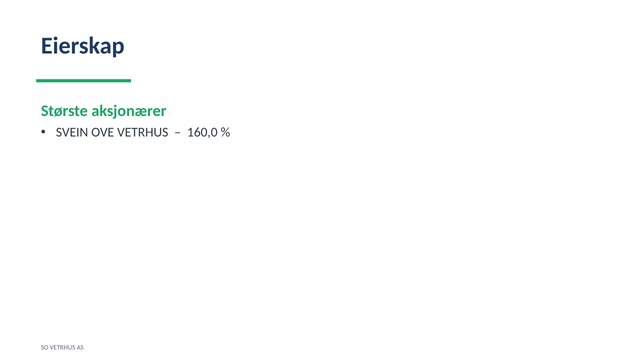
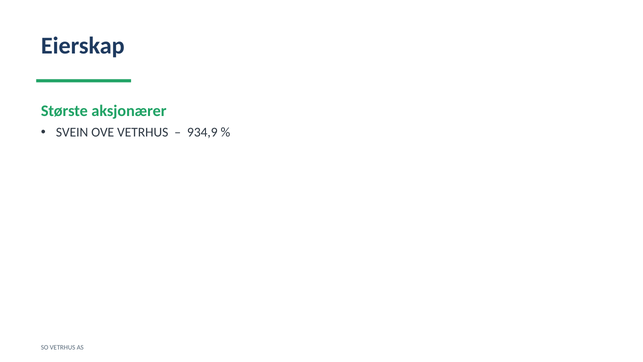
160,0: 160,0 -> 934,9 (202, 132)
